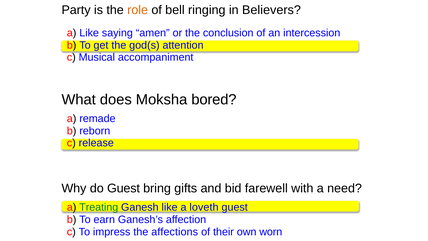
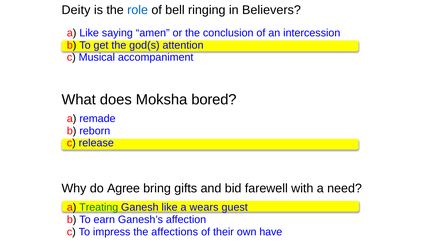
Party: Party -> Deity (76, 10)
role colour: orange -> blue (138, 10)
do Guest: Guest -> Agree (123, 188)
loveth: loveth -> wears (204, 207)
worn: worn -> have (271, 232)
